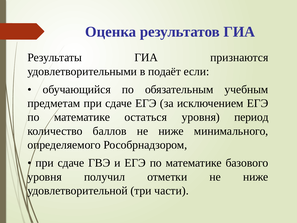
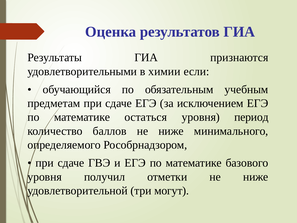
подаёт: подаёт -> химии (164, 71)
части: части -> могут (172, 191)
